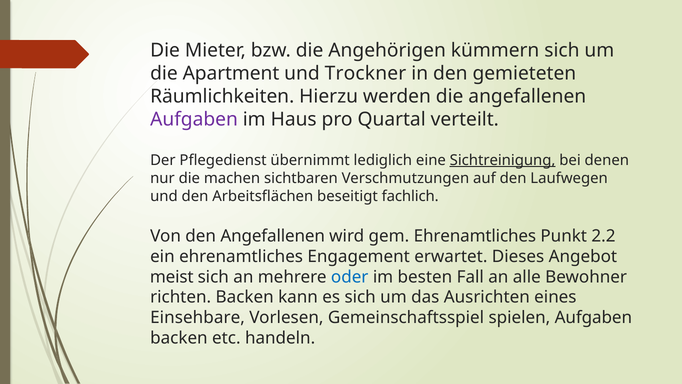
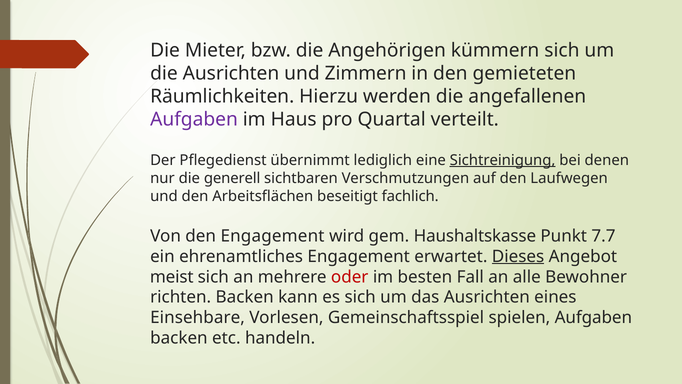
die Apartment: Apartment -> Ausrichten (231, 73)
Trockner: Trockner -> Zimmern (366, 73)
machen: machen -> generell (232, 178)
den Angefallenen: Angefallenen -> Engagement (273, 236)
gem Ehrenamtliches: Ehrenamtliches -> Haushaltskasse (475, 236)
2.2: 2.2 -> 7.7 (604, 236)
Dieses underline: none -> present (518, 256)
oder colour: blue -> red (350, 277)
